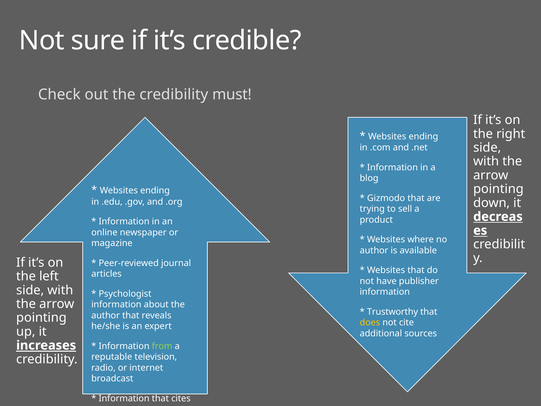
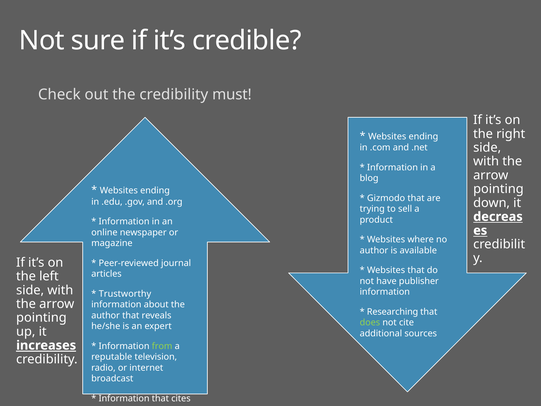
Psychologist: Psychologist -> Trustworthy (125, 294)
Trustworthy: Trustworthy -> Researching (393, 312)
does colour: yellow -> light green (370, 322)
